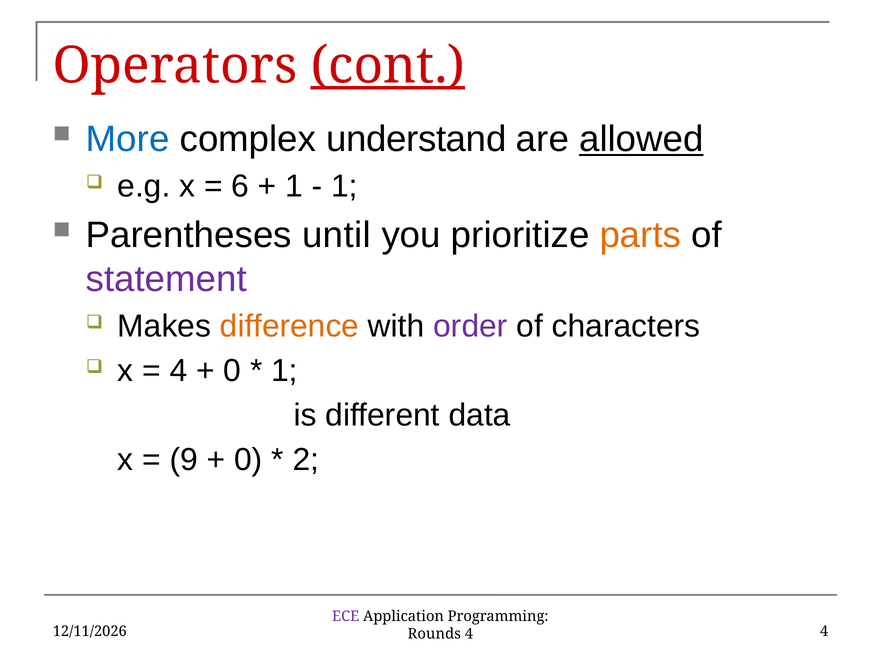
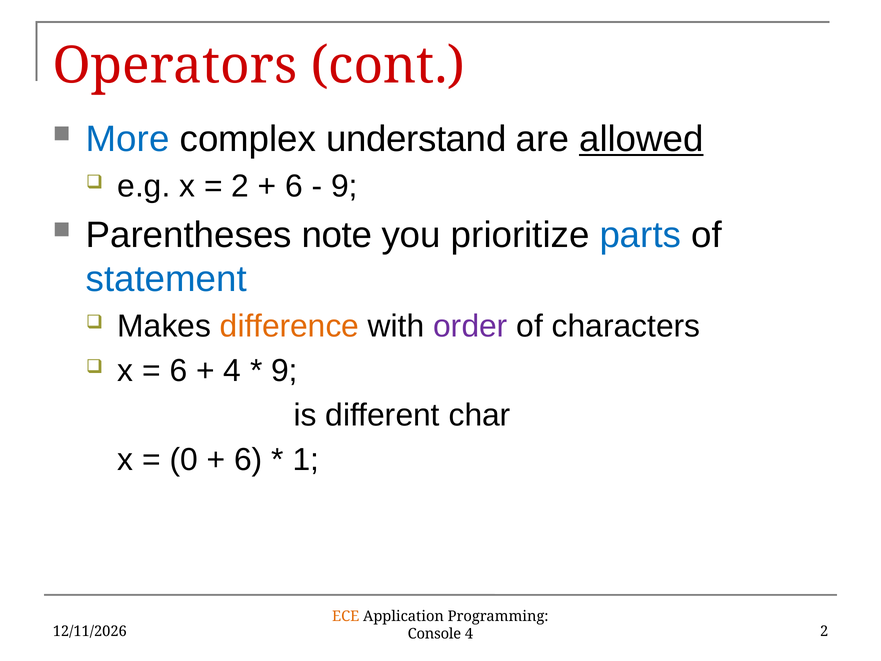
cont underline: present -> none (388, 66)
6: 6 -> 2 (240, 186)
1: 1 -> 6 (294, 186)
1: 1 -> 9 (345, 186)
until: until -> note (337, 235)
parts colour: orange -> blue (640, 235)
statement colour: purple -> blue (166, 279)
4: 4 -> 6 (178, 371)
0: 0 -> 4 (232, 371)
1: 1 -> 9 (285, 371)
data: data -> char (480, 415)
9: 9 -> 0 (184, 460)
0: 0 -> 6 (248, 460)
2: 2 -> 1 (306, 460)
ECE colour: purple -> orange (346, 616)
Rounds: Rounds -> Console (434, 634)
4 4: 4 -> 2 (824, 631)
